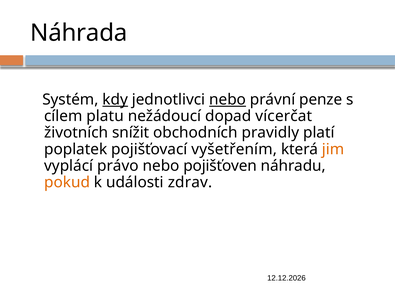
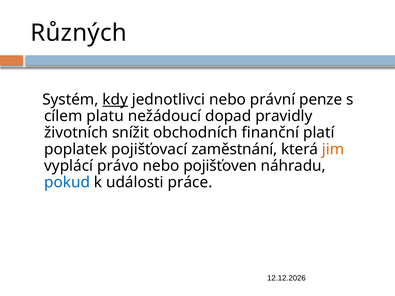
Náhrada: Náhrada -> Různých (79, 33)
nebo underline: present -> none (228, 100)
vícerčat: vícerčat -> pravidly (284, 116)
pravidly: pravidly -> finanční (270, 133)
vyšetřením: vyšetřením -> zaměstnání (234, 149)
pokud colour: orange -> blue (67, 182)
zdrav: zdrav -> práce (190, 182)
